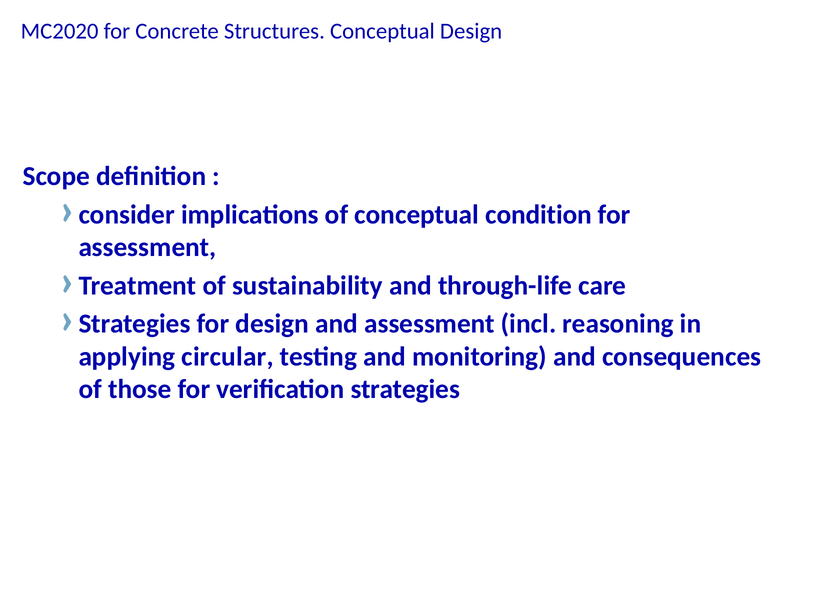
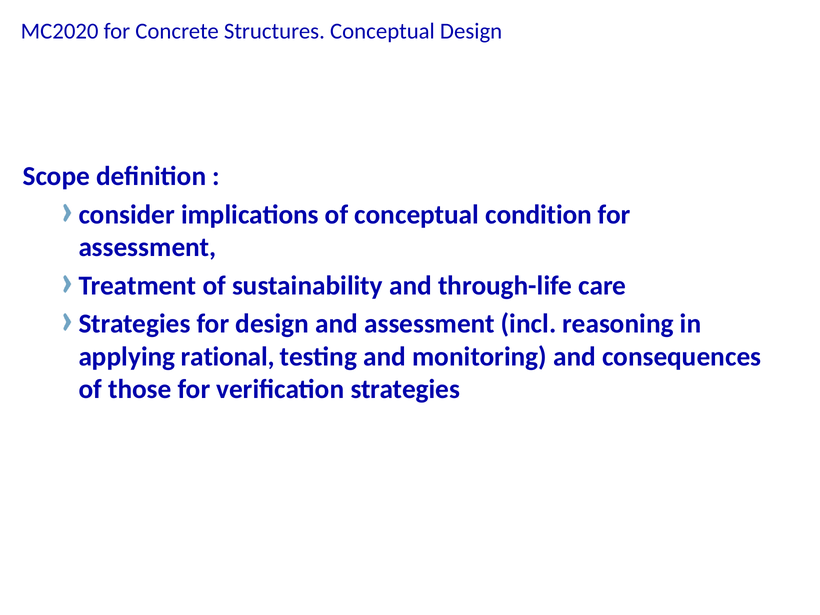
circular: circular -> rational (228, 357)
